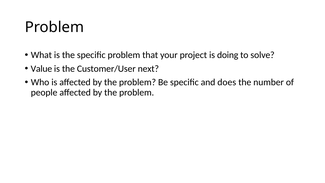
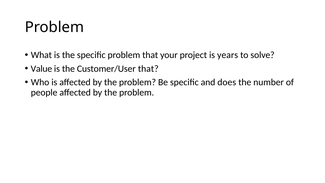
doing: doing -> years (228, 55)
Customer/User next: next -> that (148, 69)
